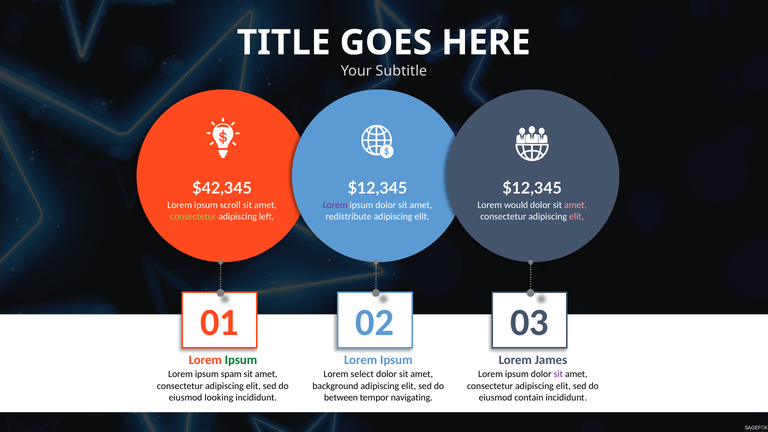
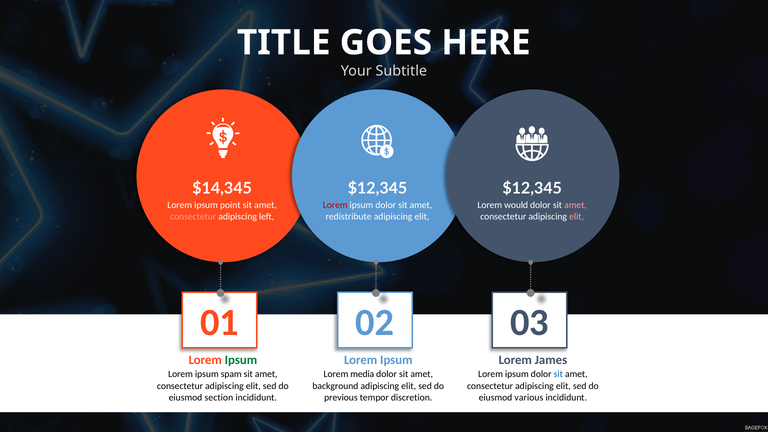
$42,345: $42,345 -> $14,345 (222, 188)
scroll: scroll -> point (230, 205)
Lorem colour: purple -> red (335, 205)
consectetur colour: light green -> pink (193, 217)
select: select -> media (362, 374)
sit colour: purple -> blue (558, 374)
looking: looking -> section (219, 397)
between: between -> previous (341, 397)
navigating: navigating -> discretion (412, 397)
contain: contain -> various (529, 397)
